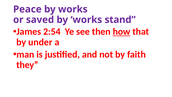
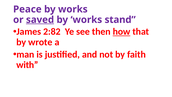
saved underline: none -> present (40, 20)
2:54: 2:54 -> 2:82 (52, 32)
under: under -> wrote (40, 42)
they: they -> with (27, 65)
